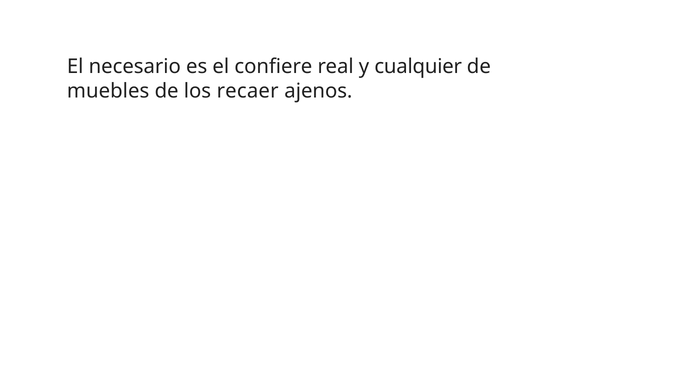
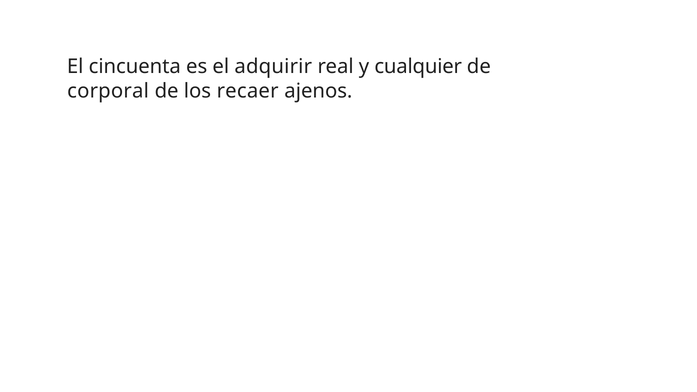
necesario: necesario -> cincuenta (135, 67)
confiere: confiere -> adquirir (273, 67)
muebles: muebles -> corporal (108, 91)
